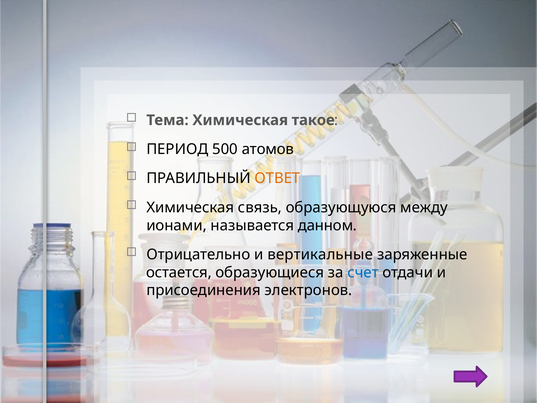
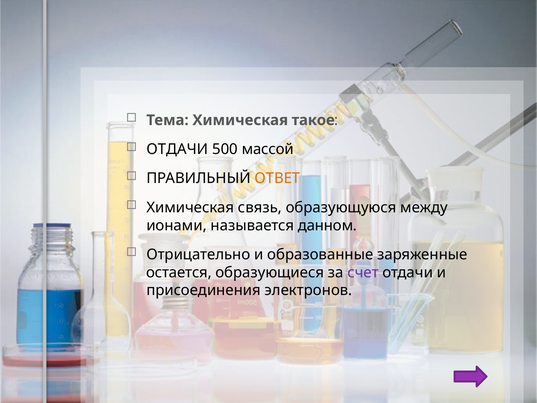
ПЕРИОД: ПЕРИОД -> ОТДАЧИ (177, 149)
атомов: атомов -> массой (268, 149)
вертикальные: вертикальные -> образованные (320, 254)
счет colour: blue -> purple (363, 272)
